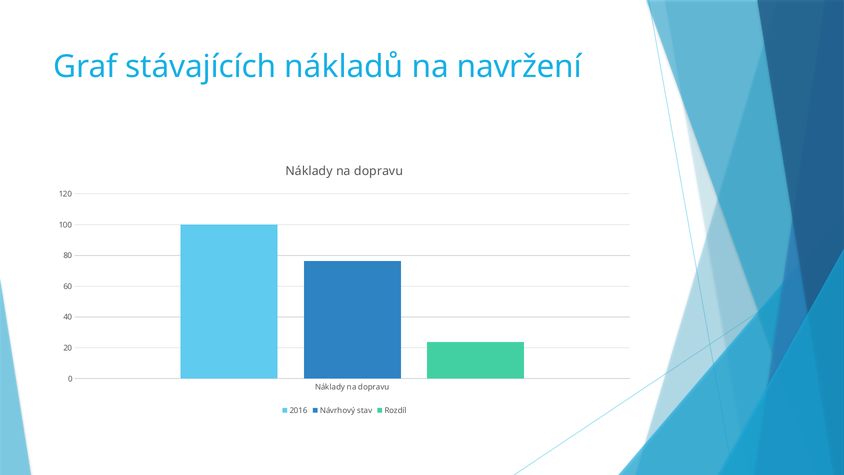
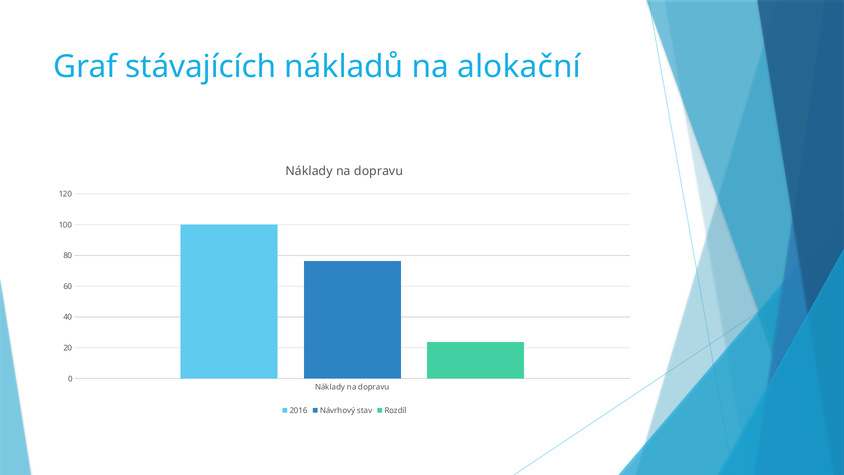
navržení: navržení -> alokační (519, 67)
